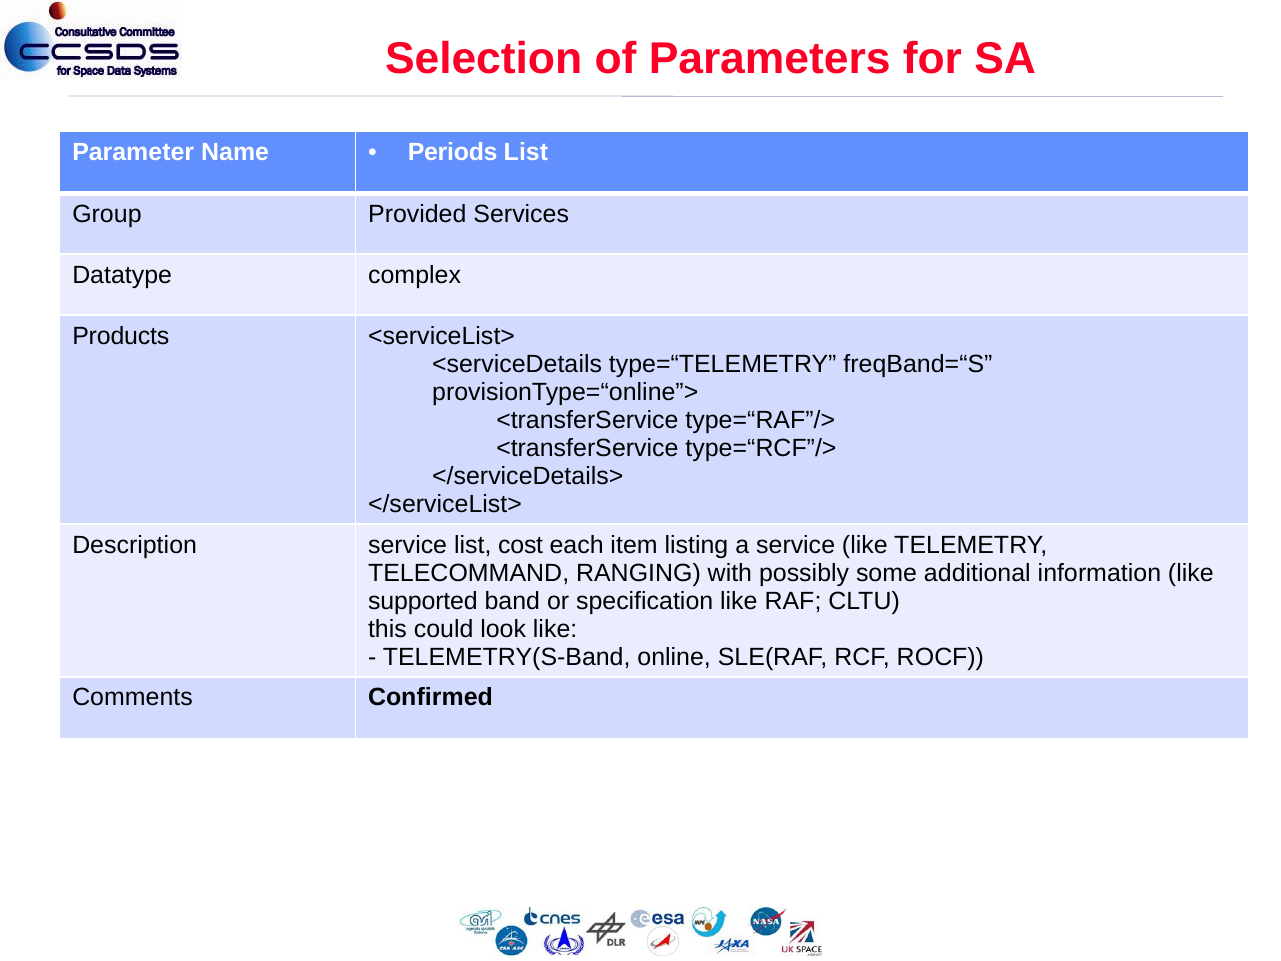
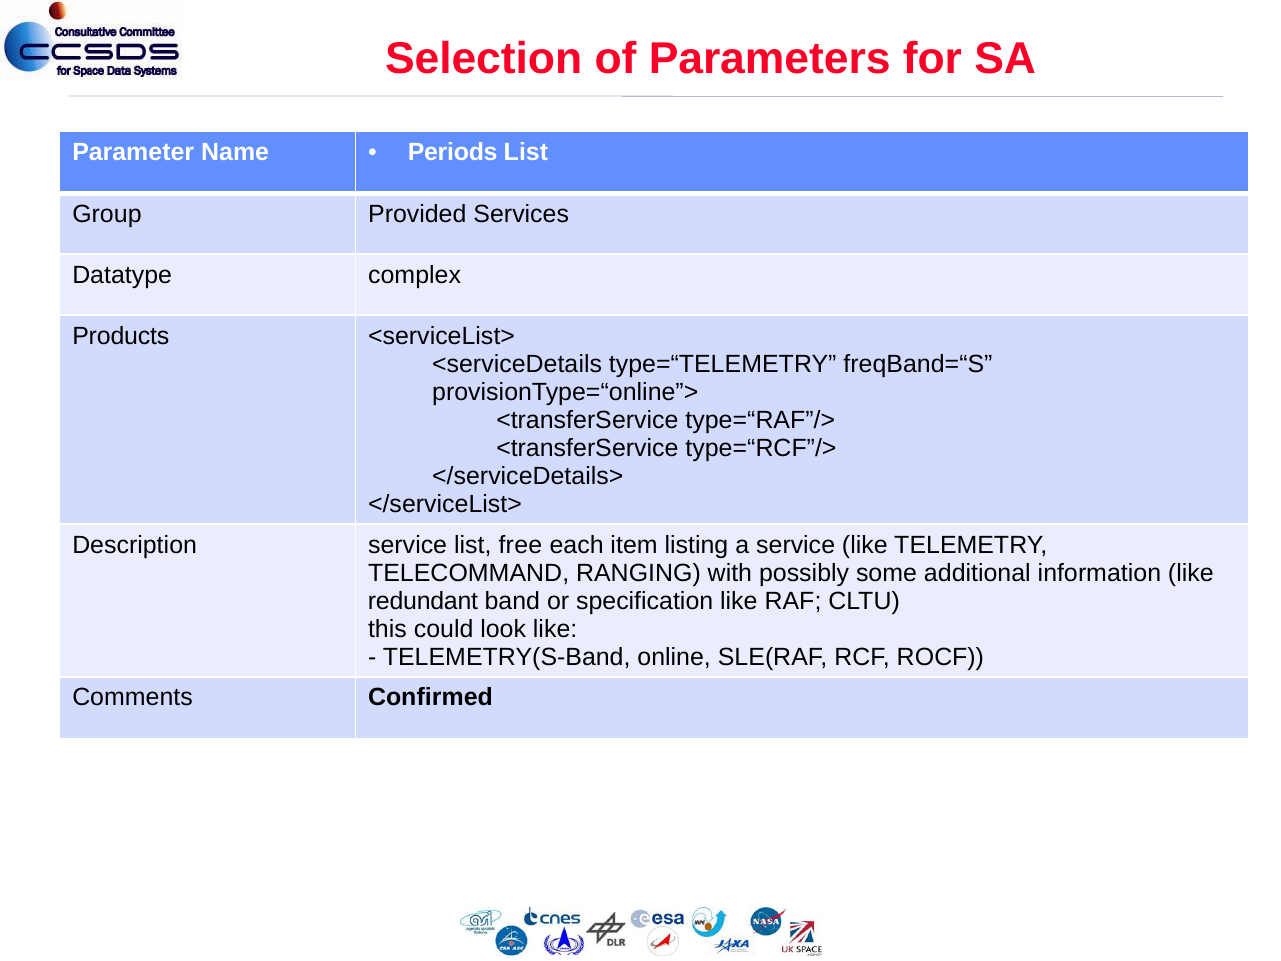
cost: cost -> free (520, 545)
supported: supported -> redundant (423, 601)
